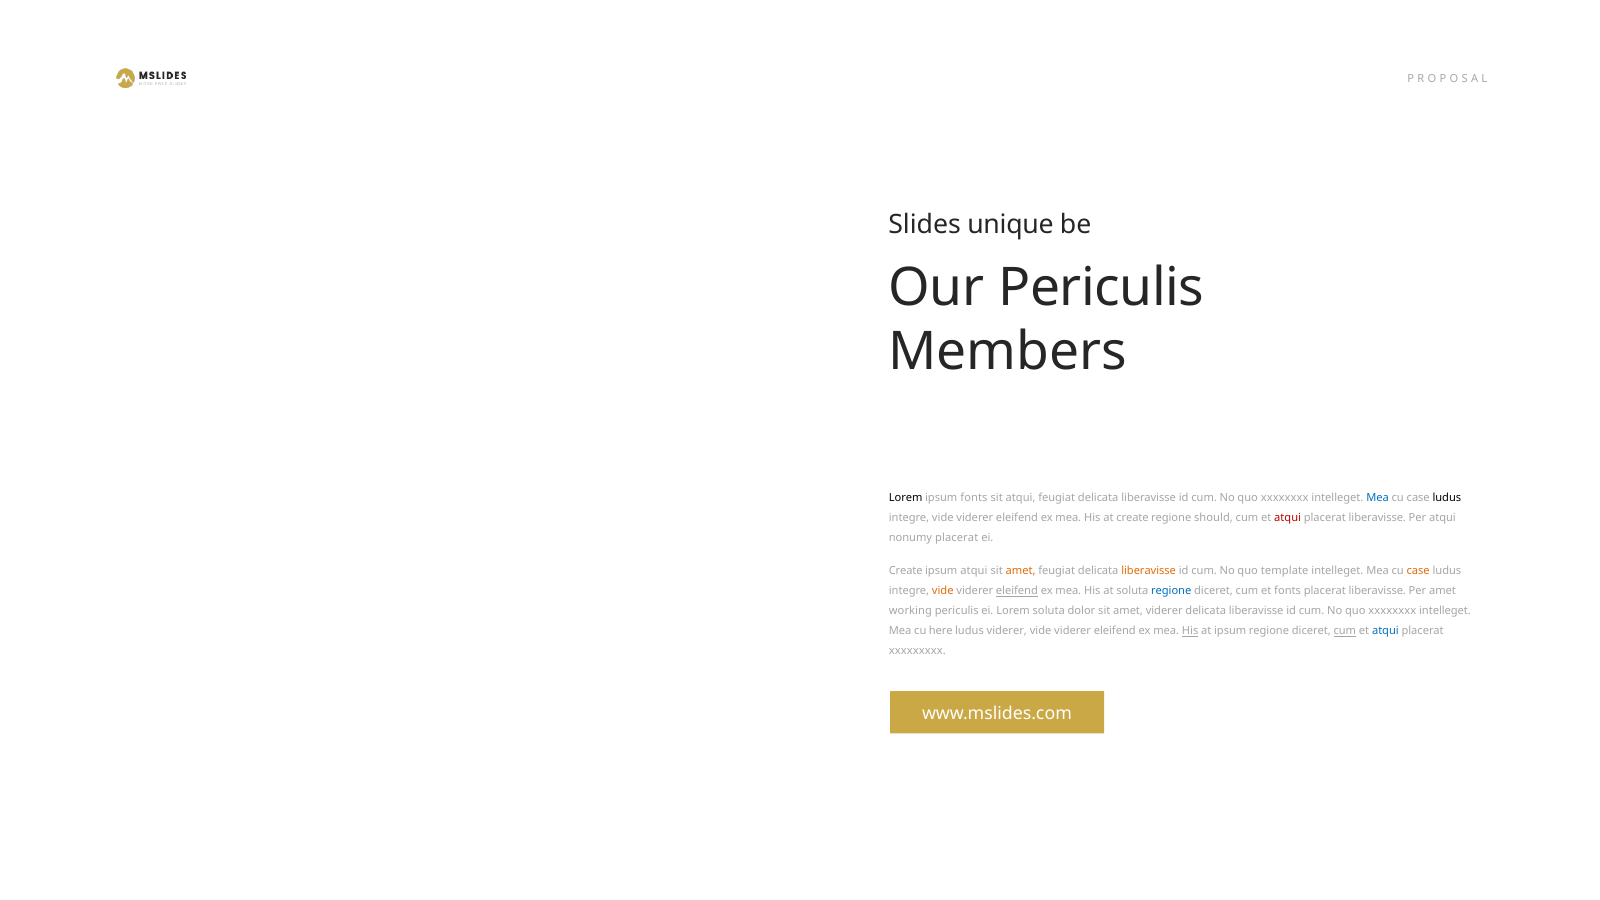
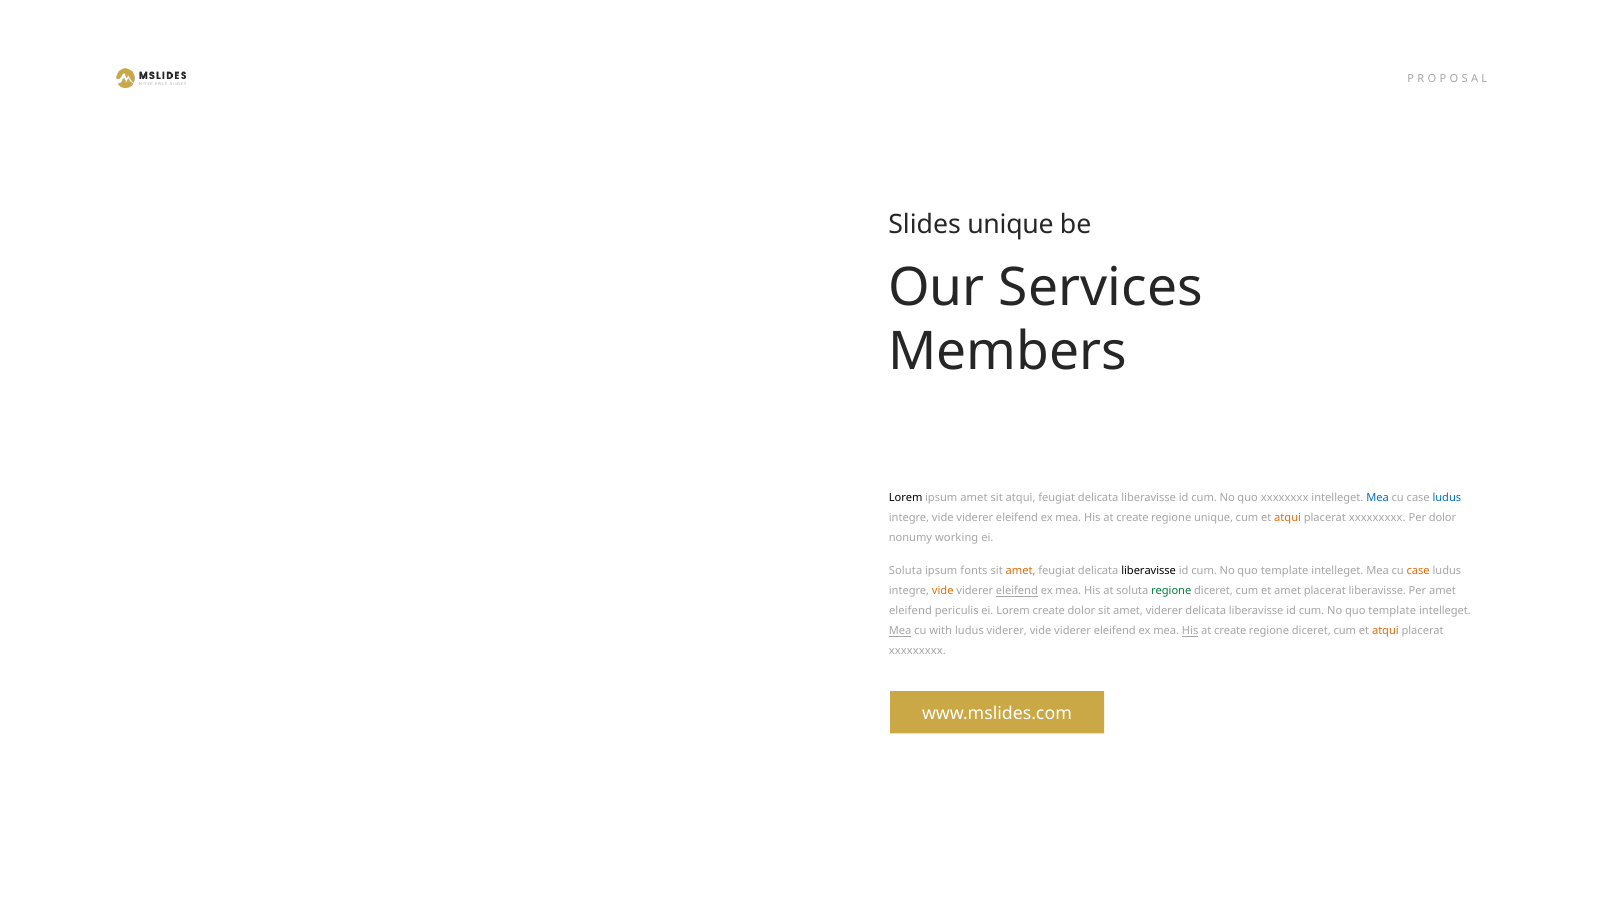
Our Periculis: Periculis -> Services (1101, 288)
ipsum fonts: fonts -> amet (974, 498)
ludus colour: black -> blue (1447, 498)
regione should: should -> unique (1214, 518)
atqui colour: red -> orange (1288, 518)
liberavisse: liberavisse -> xxxxxxxxx (1377, 518)
Per atqui: atqui -> dolor (1442, 518)
nonumy placerat: placerat -> working (957, 538)
Create: Create -> Soluta (906, 571)
ipsum atqui: atqui -> fonts (974, 571)
liberavisse colour: orange -> black (1149, 571)
regione colour: blue -> green (1171, 591)
et fonts: fonts -> amet (1288, 591)
working: working -> eleifend (910, 611)
Lorem soluta: soluta -> create (1049, 611)
xxxxxxxx: xxxxxxxx -> template (1392, 611)
Mea underline: none -> present (900, 631)
here: here -> with (941, 631)
ipsum: ipsum -> create (1230, 631)
cum underline: present -> none (1345, 631)
atqui colour: blue -> orange (1385, 631)
